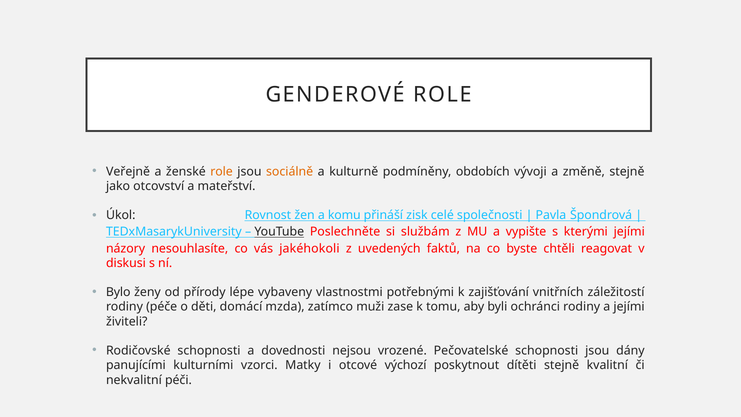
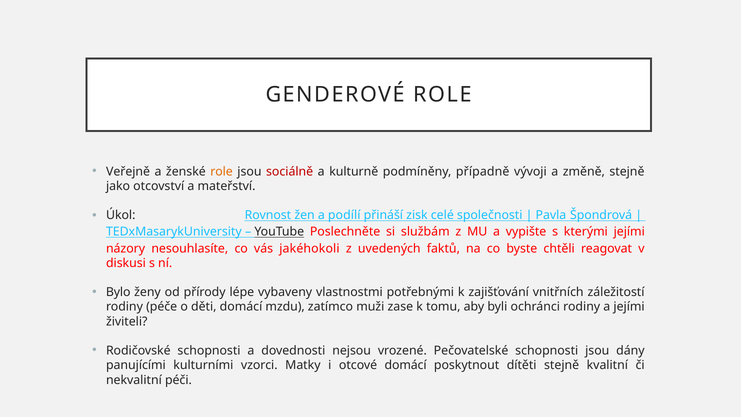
sociálně colour: orange -> red (290, 171)
obdobích: obdobích -> případně (483, 171)
komu: komu -> podílí (344, 215)
mzda: mzda -> mzdu (285, 307)
otcové výchozí: výchozí -> domácí (406, 365)
